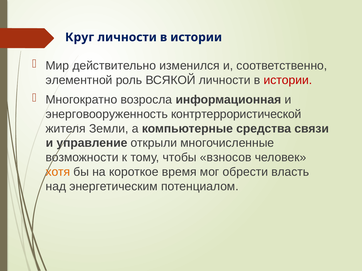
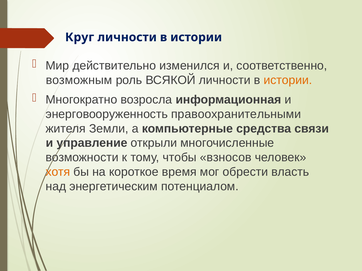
элементной: элементной -> возможным (79, 80)
истории colour: red -> orange (288, 80)
контртеррористической: контртеррористической -> правоохранительными (236, 114)
